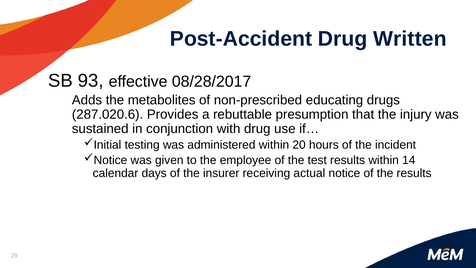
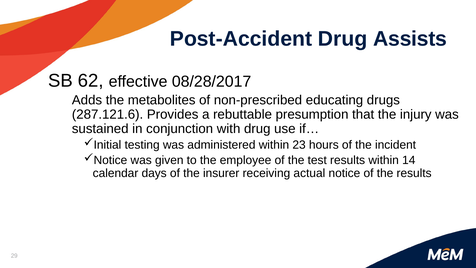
Written: Written -> Assists (410, 39)
93: 93 -> 62 (91, 81)
287.020.6: 287.020.6 -> 287.121.6 (108, 114)
20: 20 -> 23 (299, 145)
